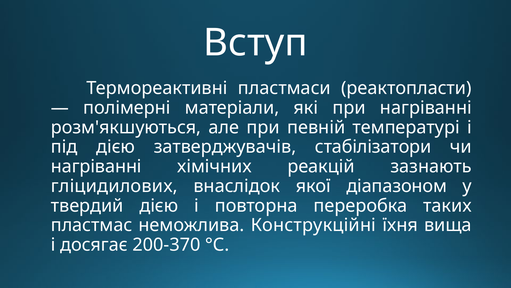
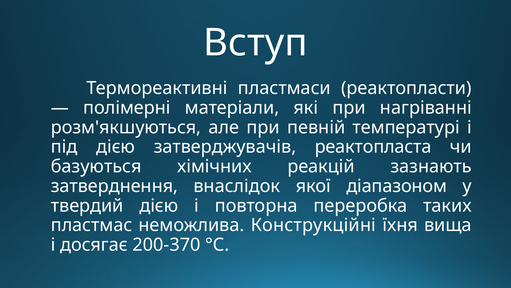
стабілізатори: стабілізатори -> реактопласта (373, 147)
нагріванні: нагріванні -> базуються (96, 166)
гліцидилових: гліцидилових -> затверднення (114, 186)
